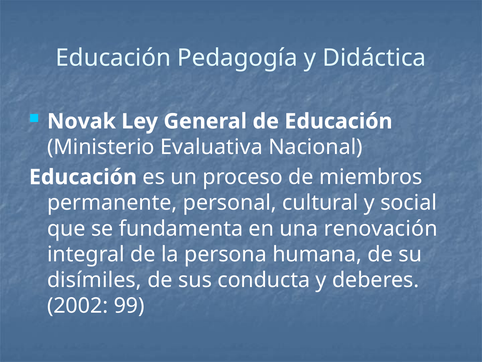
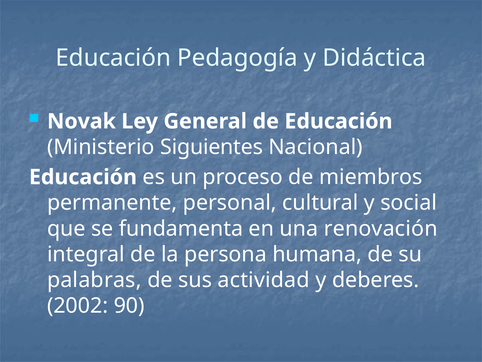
Evaluativa: Evaluativa -> Siguientes (212, 147)
disímiles: disímiles -> palabras (94, 280)
conducta: conducta -> actividad (264, 280)
99: 99 -> 90 (129, 305)
